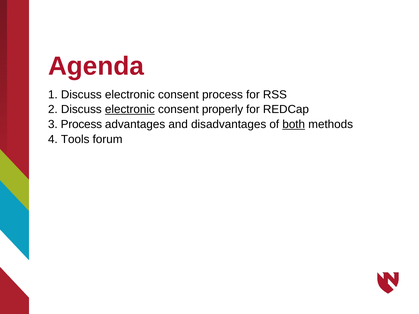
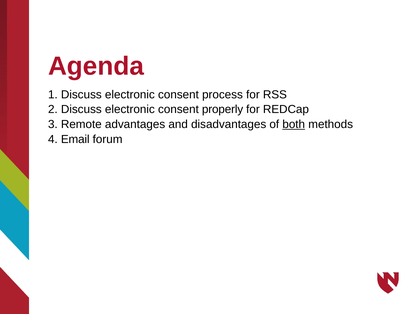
electronic underline: present -> none (130, 110)
3 Process: Process -> Remote (81, 124)
Tools: Tools -> Email (75, 139)
